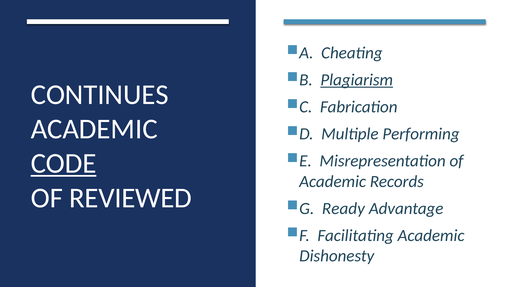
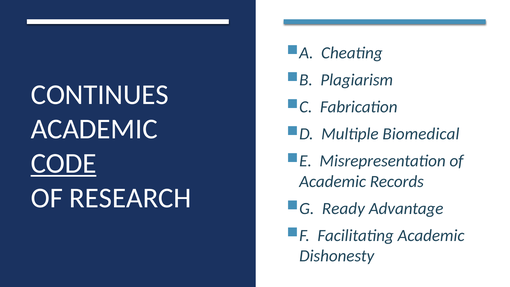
Plagiarism underline: present -> none (357, 80)
Performing: Performing -> Biomedical (421, 134)
REVIEWED: REVIEWED -> RESEARCH (130, 198)
